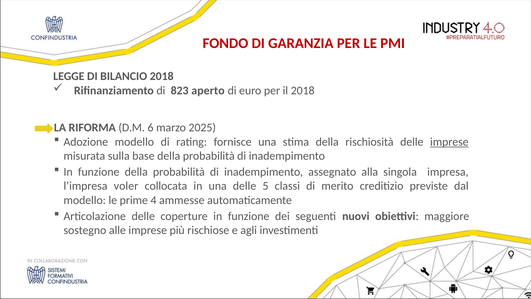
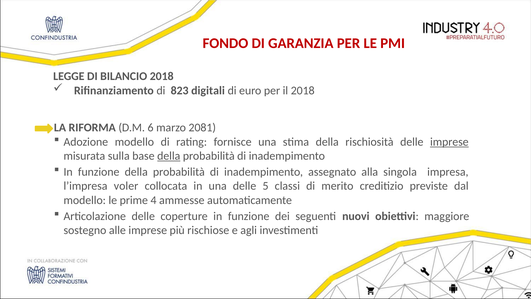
aperto: aperto -> digitali (208, 90)
2025: 2025 -> 2081 (202, 128)
della underline: none -> present (169, 156)
